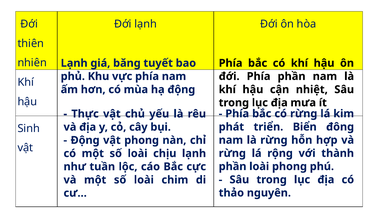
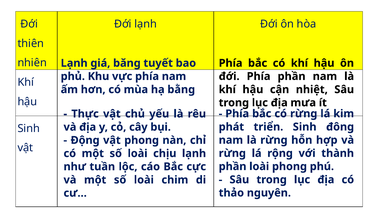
hạ động: động -> bằng (181, 89)
triển Biển: Biển -> Sinh (305, 127)
